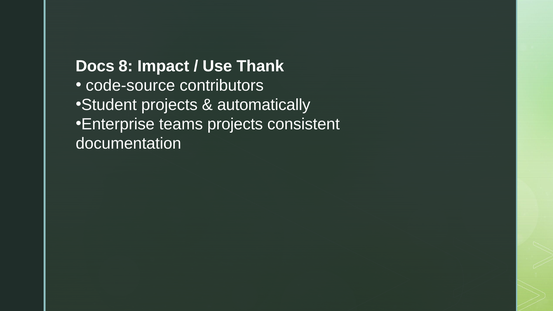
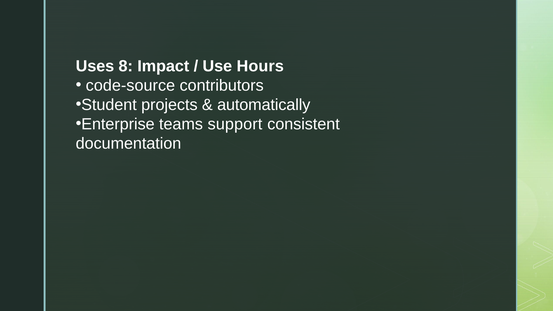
Docs: Docs -> Uses (95, 66)
Thank: Thank -> Hours (260, 66)
teams projects: projects -> support (235, 124)
